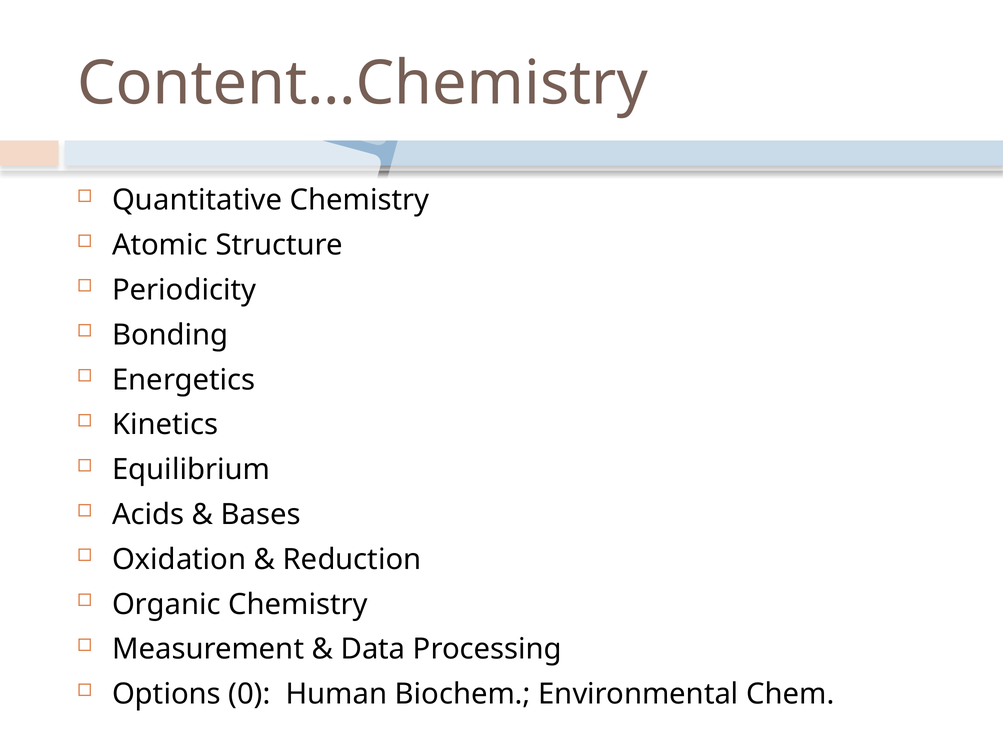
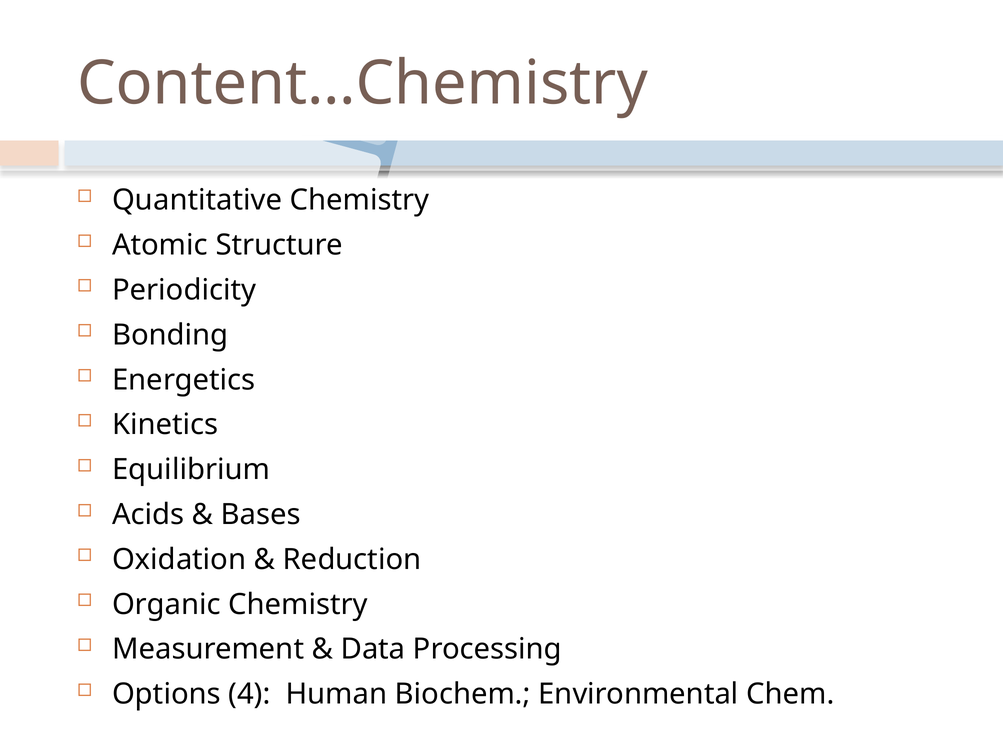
0: 0 -> 4 (249, 694)
